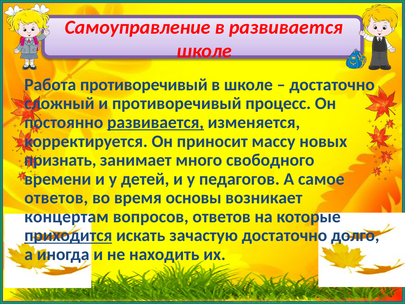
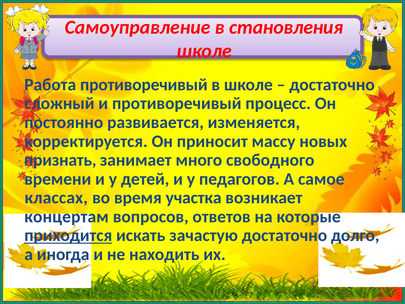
в развивается: развивается -> становления (286, 27)
развивается underline: present -> none (156, 122)
ответов: ответов -> классах (56, 198)
основы: основы -> участка (194, 198)
